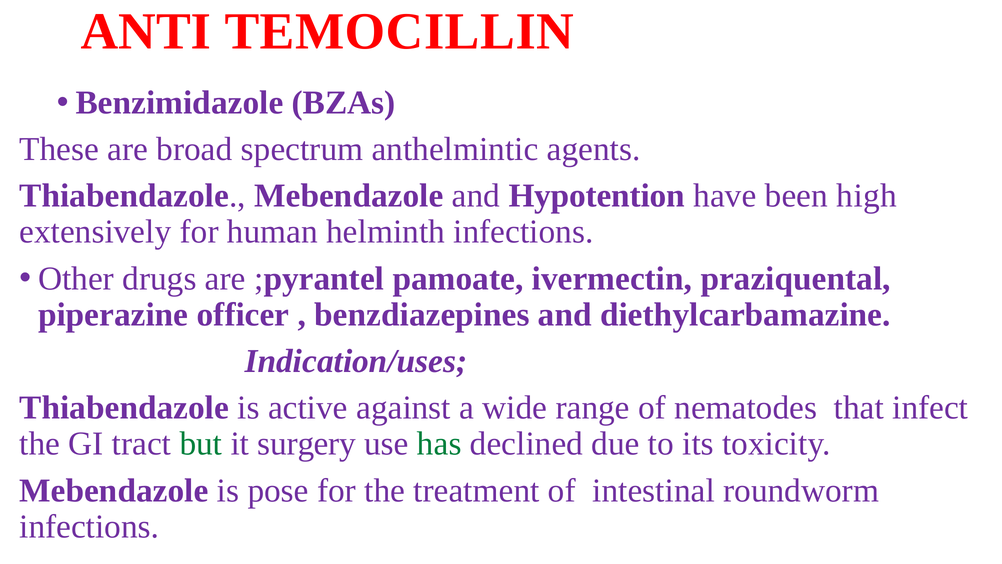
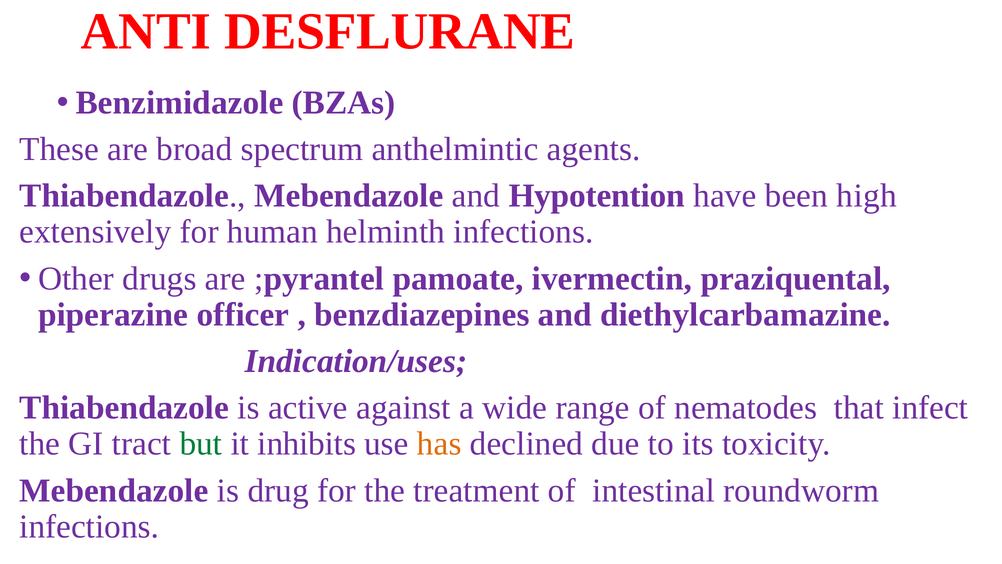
TEMOCILLIN: TEMOCILLIN -> DESFLURANE (400, 32)
surgery: surgery -> inhibits (307, 444)
has colour: green -> orange (439, 444)
pose: pose -> drug (278, 490)
